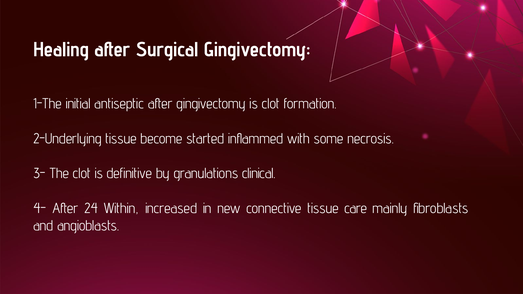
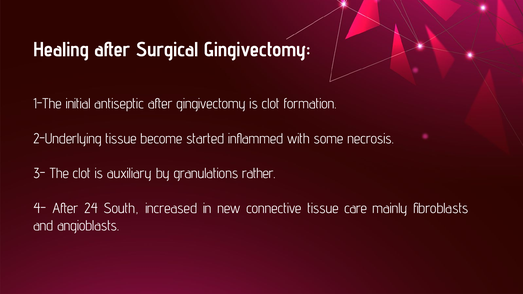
definitive: definitive -> auxiliary (129, 174)
clinical: clinical -> rather (259, 174)
Within: Within -> South (121, 208)
